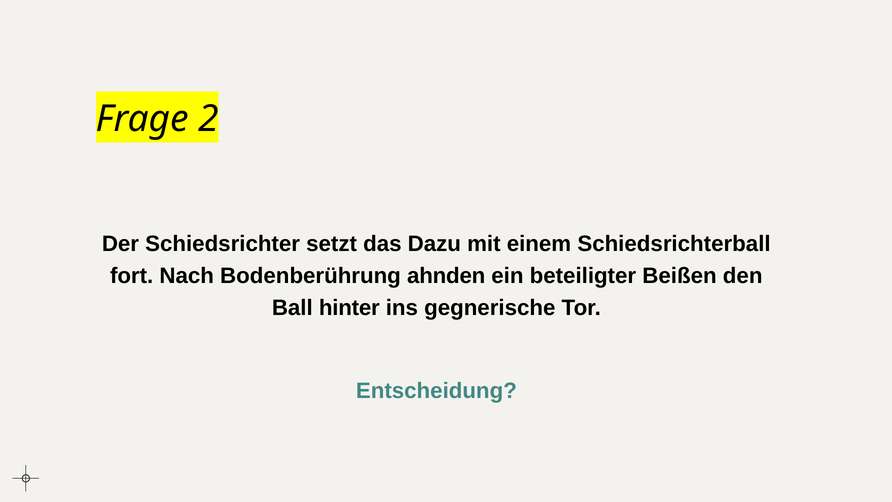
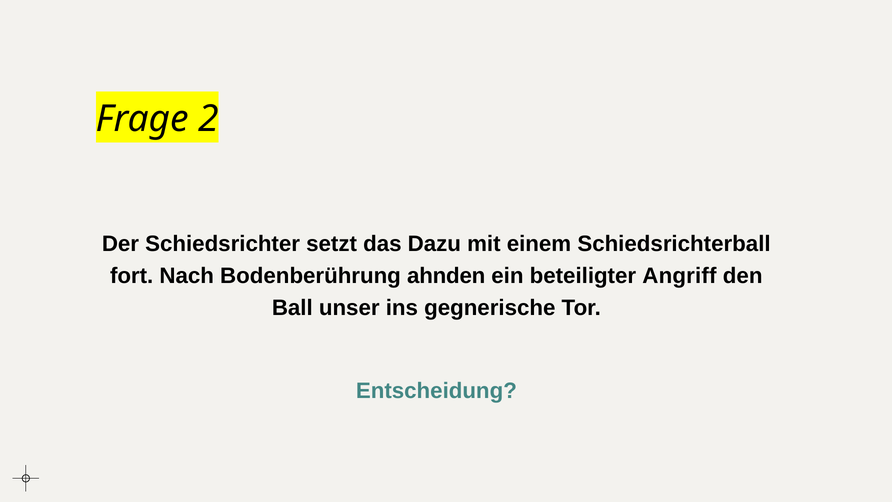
Beißen: Beißen -> Angriff (679, 276)
hinter: hinter -> unser (349, 308)
